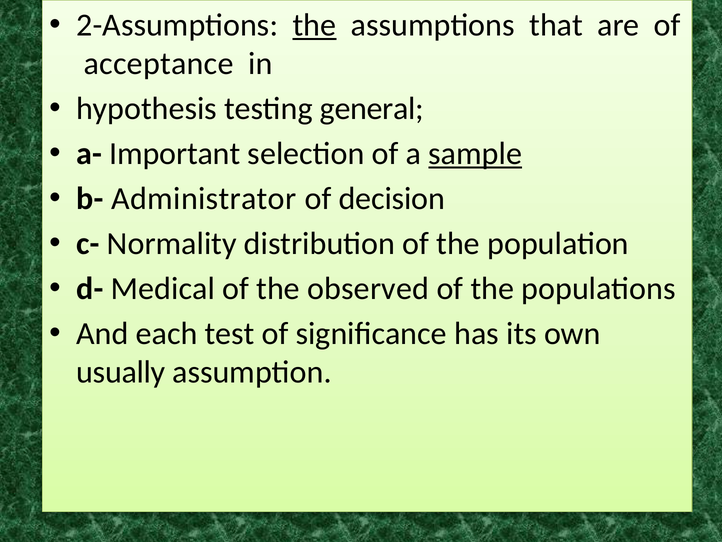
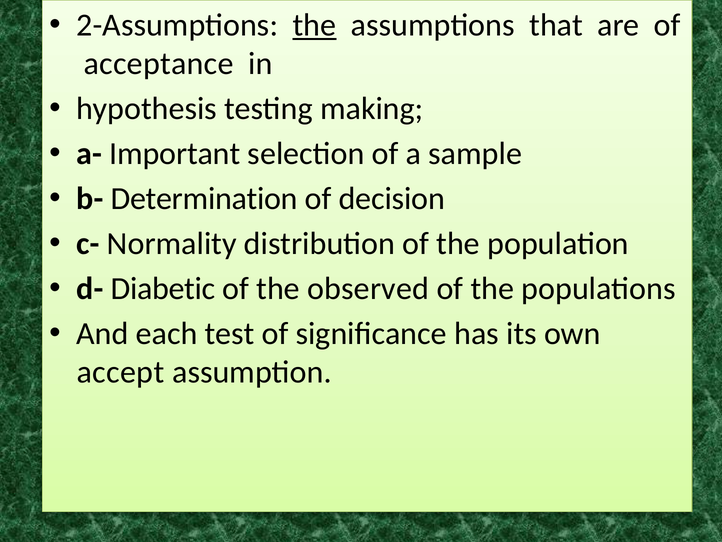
general: general -> making (372, 109)
sample underline: present -> none (475, 154)
Administrator: Administrator -> Determination (204, 199)
Medical: Medical -> Diabetic (163, 289)
usually: usually -> accept (120, 372)
